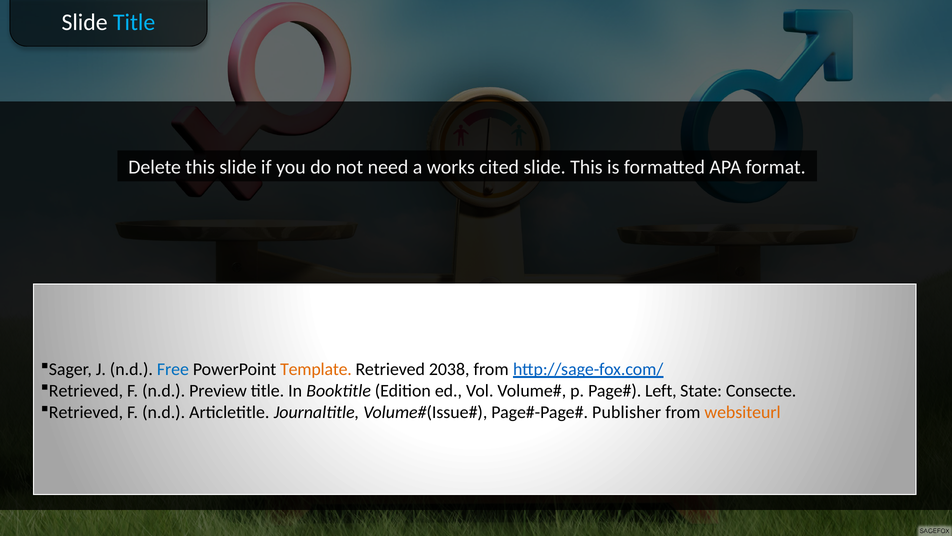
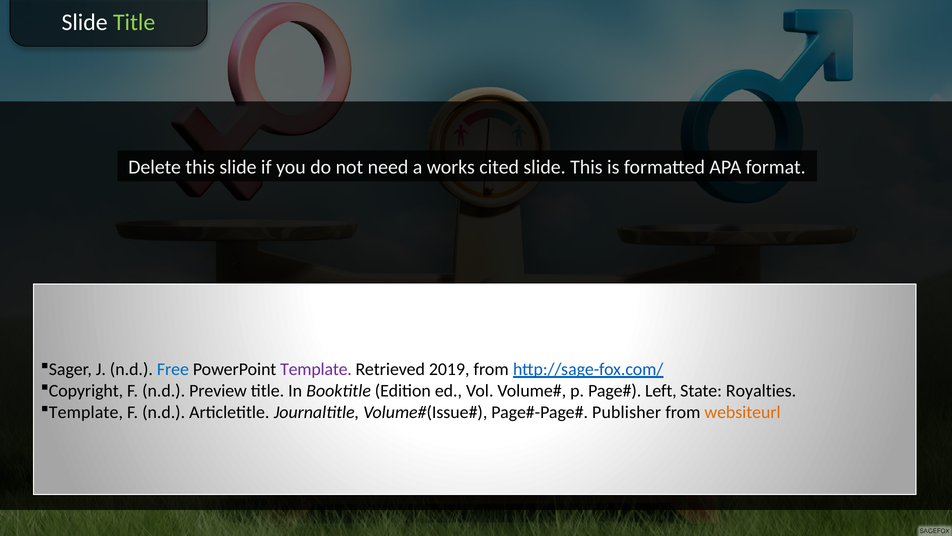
Title colour: light blue -> light green (134, 22)
Template colour: orange -> purple (316, 369)
2038: 2038 -> 2019 (449, 369)
Retrieved: Retrieved -> Copyright (86, 391)
Consecte: Consecte -> Royalties (761, 391)
Retrieved: Retrieved -> Template (86, 412)
